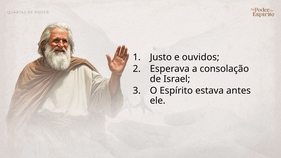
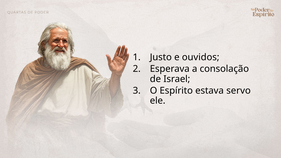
antes: antes -> servo (239, 91)
